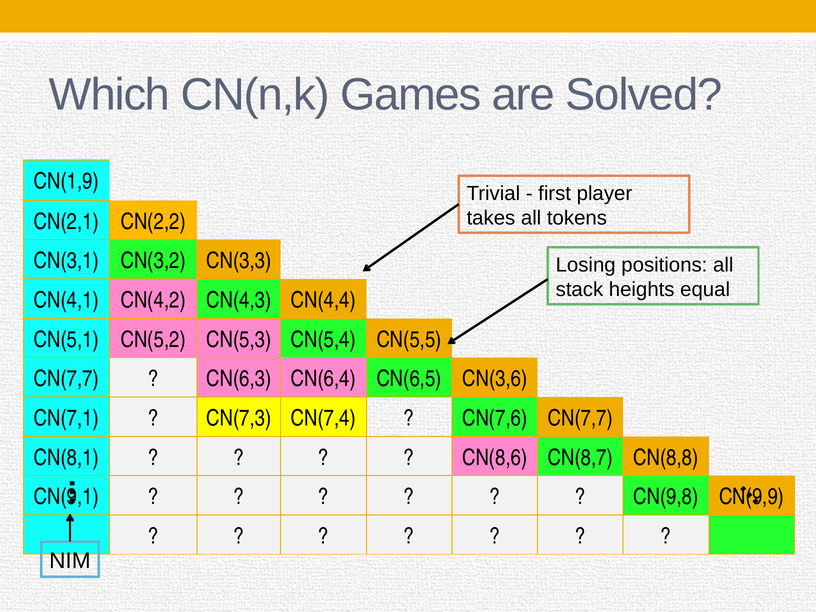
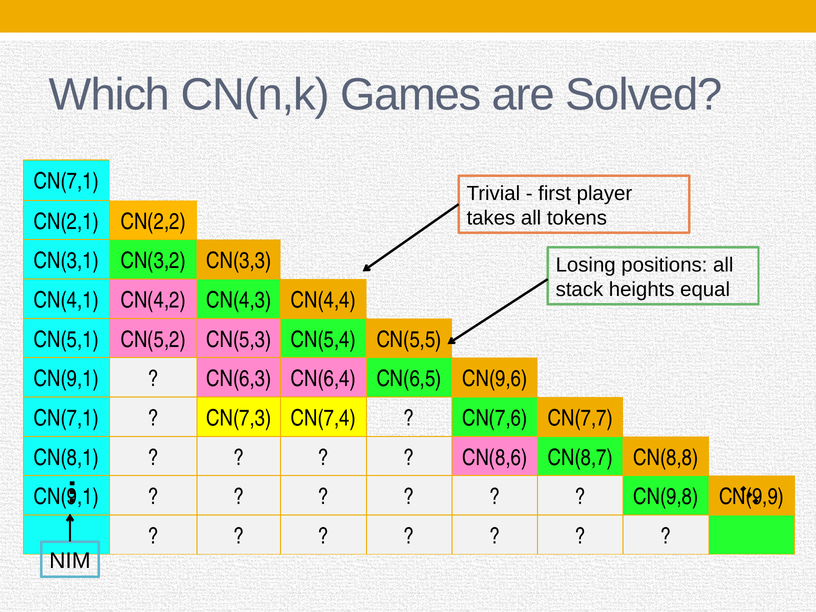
CN(1,9: CN(1,9 -> CN(7,1 (66, 181)
CN(7,7: CN(7,7 -> CN(9,1 (66, 379)
CN(3,6: CN(3,6 -> CN(9,6 (495, 379)
